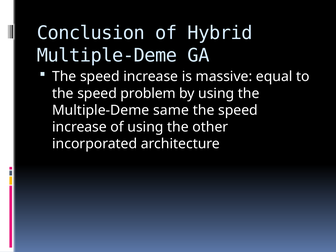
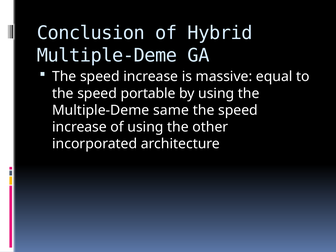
problem: problem -> portable (148, 93)
